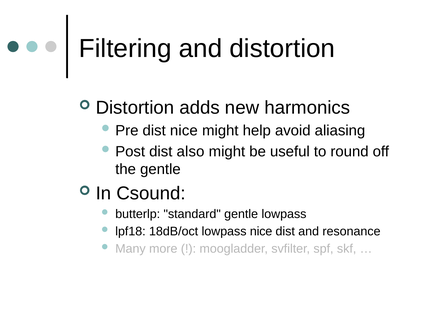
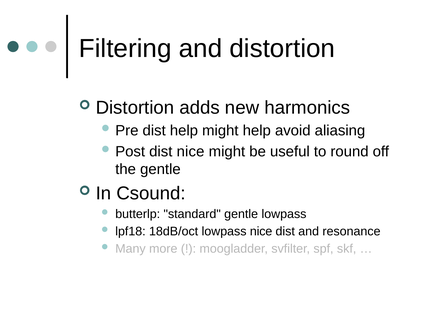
dist nice: nice -> help (184, 131)
dist also: also -> nice (191, 152)
